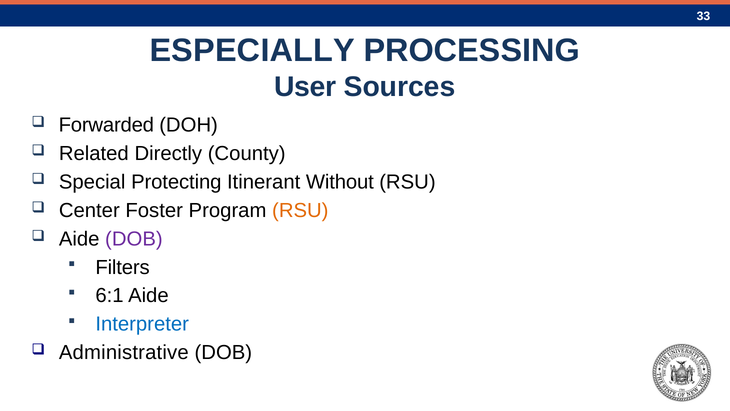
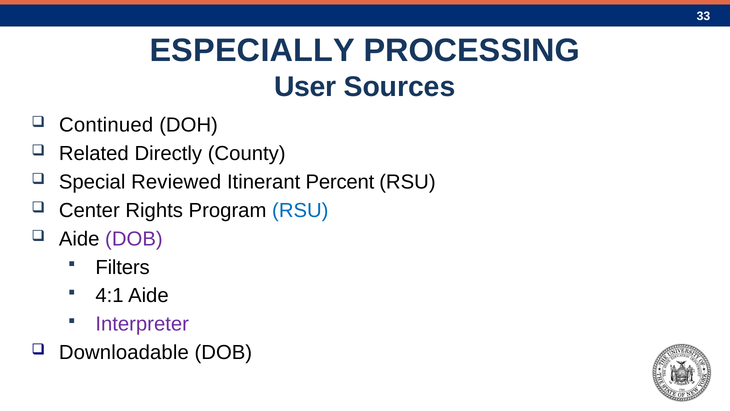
Forwarded: Forwarded -> Continued (106, 125)
Protecting: Protecting -> Reviewed (176, 182)
Without: Without -> Percent (340, 182)
Foster: Foster -> Rights (154, 210)
RSU colour: orange -> blue (300, 210)
6:1: 6:1 -> 4:1 (110, 296)
Interpreter colour: blue -> purple (142, 324)
Administrative: Administrative -> Downloadable (124, 352)
